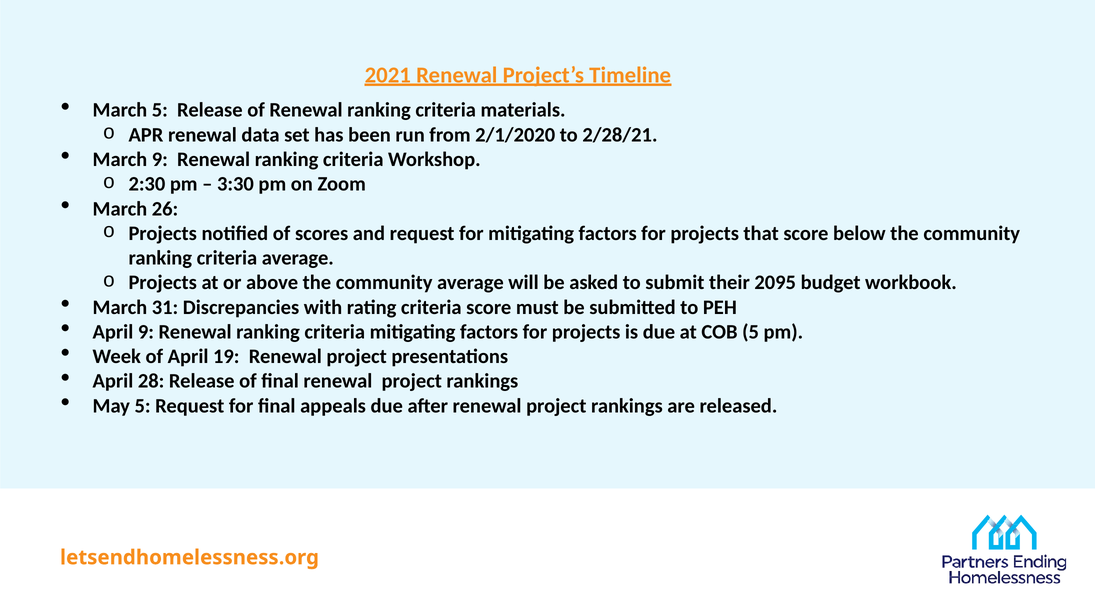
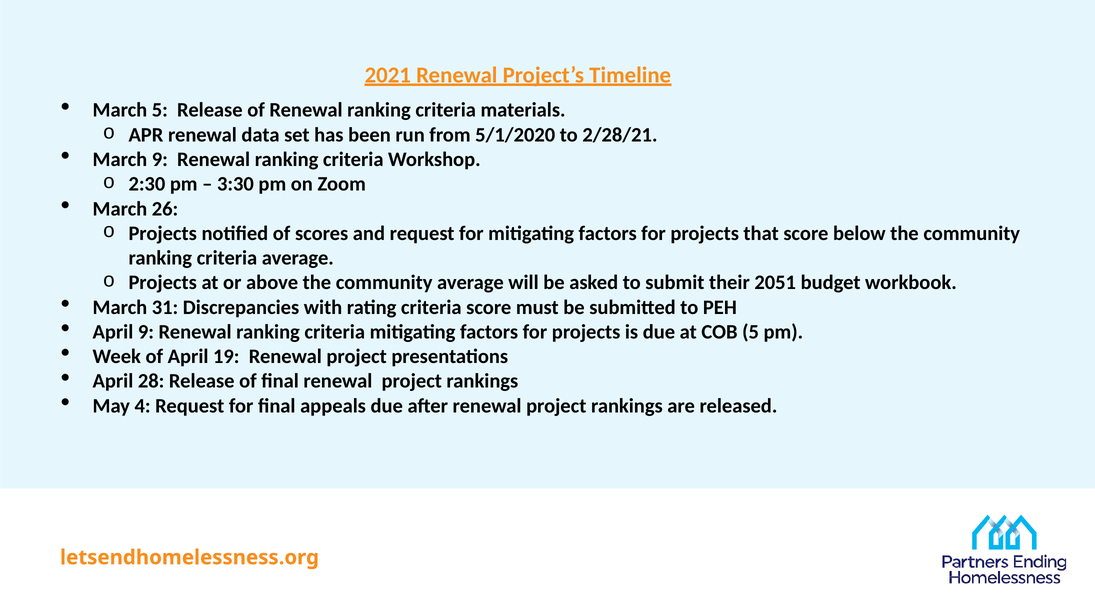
2/1/2020: 2/1/2020 -> 5/1/2020 (515, 135)
2095: 2095 -> 2051 (775, 283)
May 5: 5 -> 4 (143, 406)
